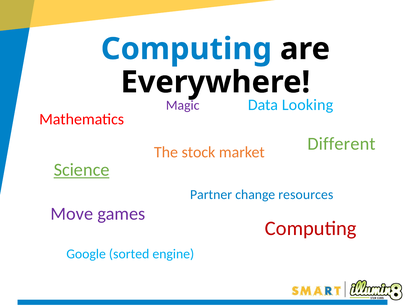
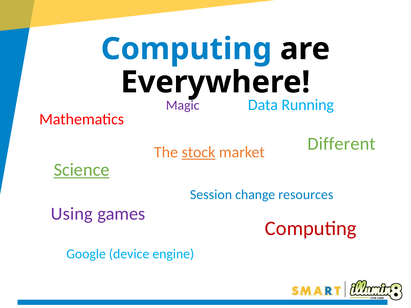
Looking: Looking -> Running (308, 105)
stock underline: none -> present (198, 152)
Partner: Partner -> Session (211, 195)
Move: Move -> Using (72, 214)
sorted: sorted -> device (129, 254)
